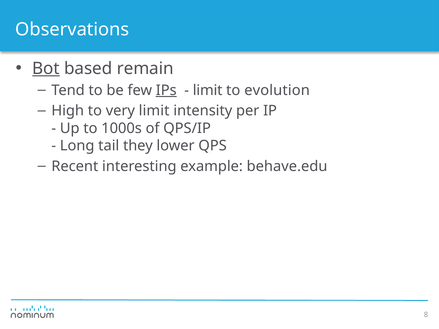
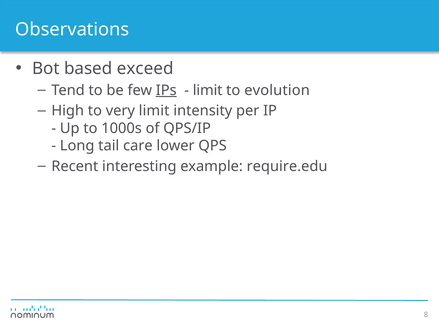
Bot underline: present -> none (46, 68)
remain: remain -> exceed (145, 68)
they: they -> care (138, 146)
behave.edu: behave.edu -> require.edu (287, 166)
